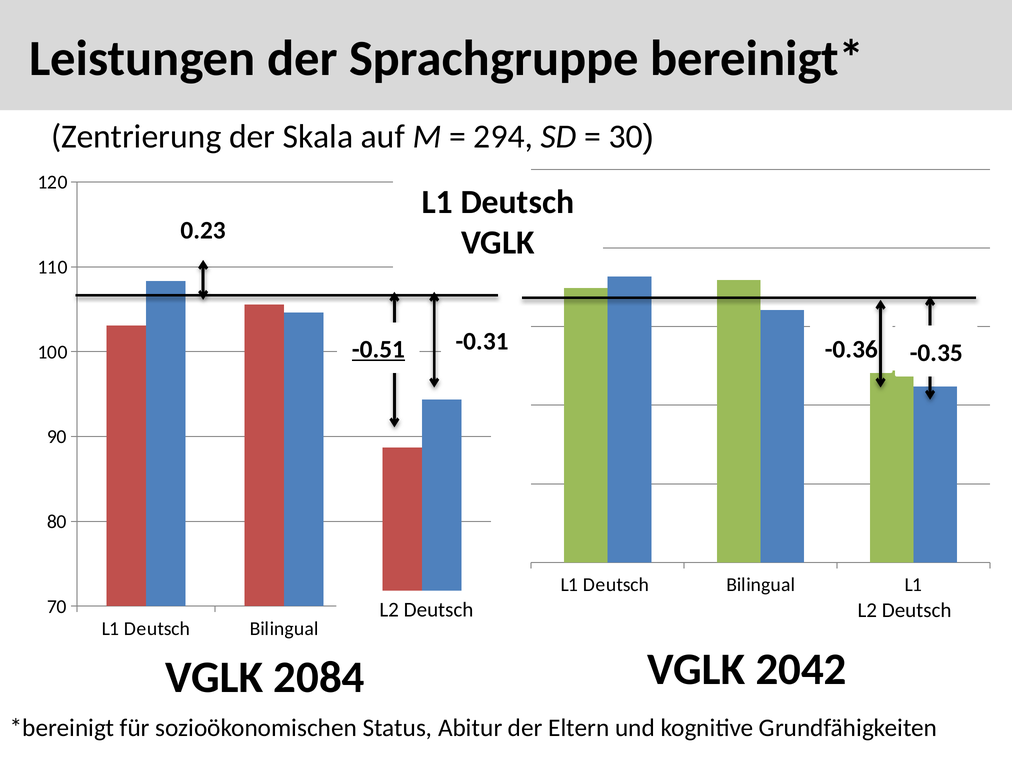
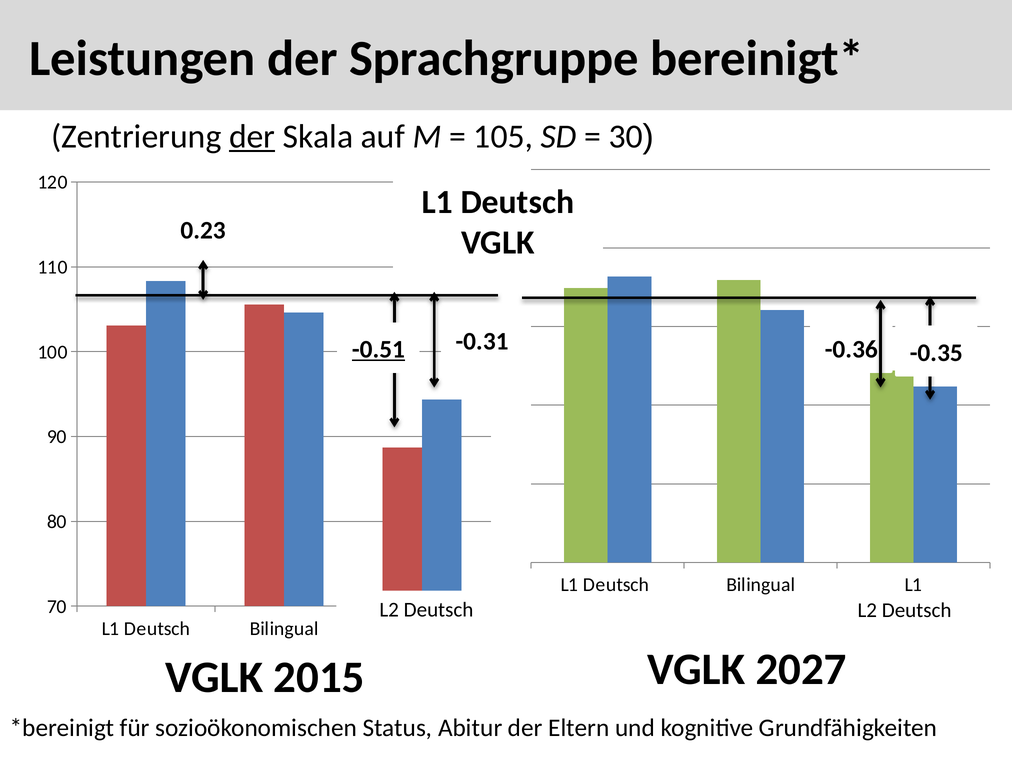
der underline: none -> present (252, 137)
294: 294 -> 105 (503, 137)
2084: 2084 -> 2015 (319, 678)
2042: 2042 -> 2027 (801, 670)
